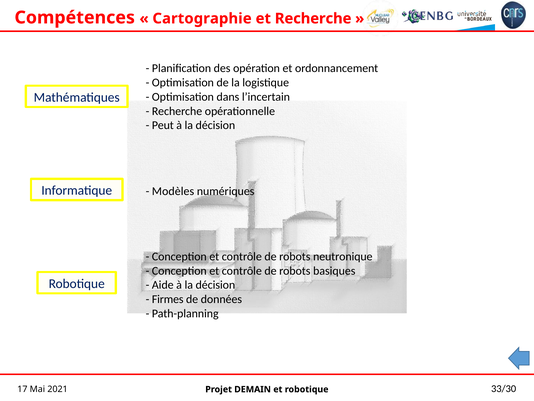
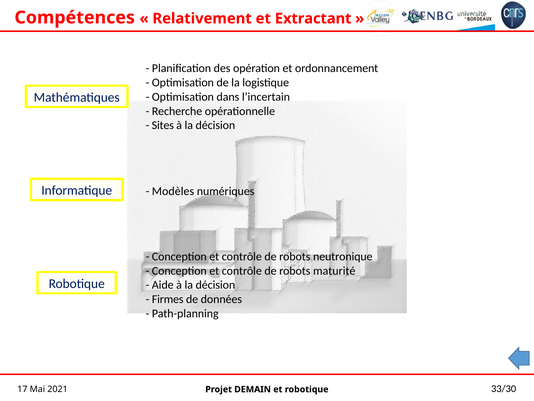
Cartographie: Cartographie -> Relativement (202, 19)
et Recherche: Recherche -> Extractant (313, 19)
Peut: Peut -> Sites (163, 125)
basiques: basiques -> maturité (334, 270)
